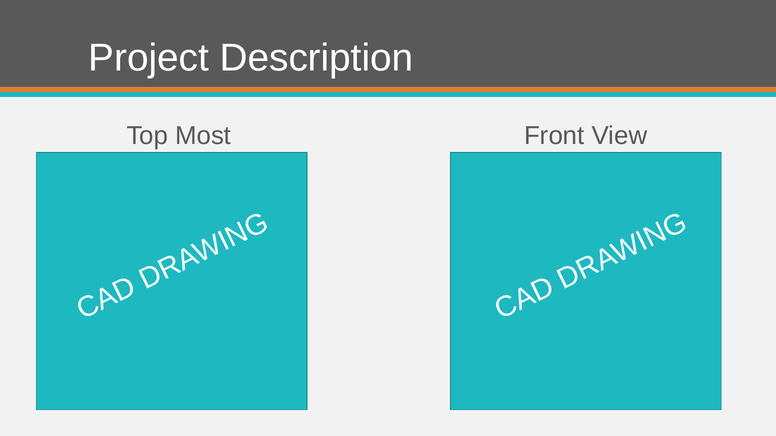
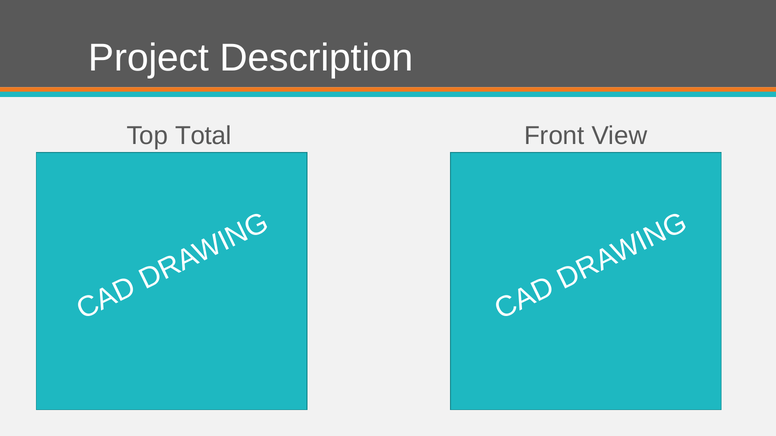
Most: Most -> Total (203, 136)
